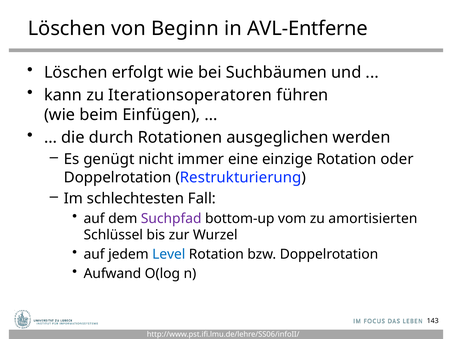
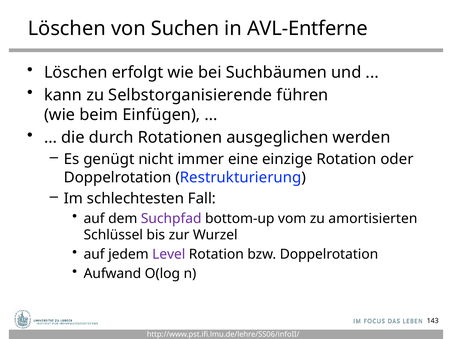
Beginn: Beginn -> Suchen (185, 29)
Iterationsoperatoren: Iterationsoperatoren -> Selbstorganisierende (190, 95)
Level colour: blue -> purple (169, 254)
